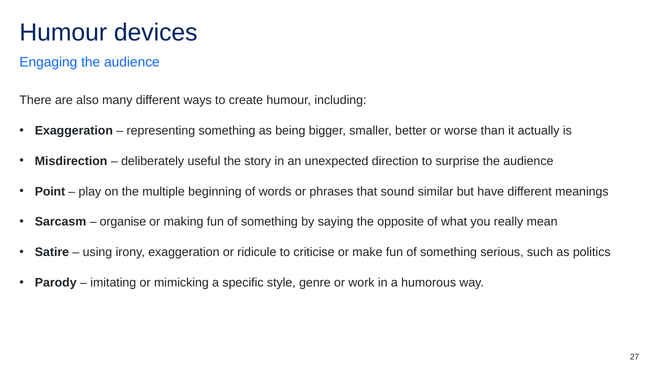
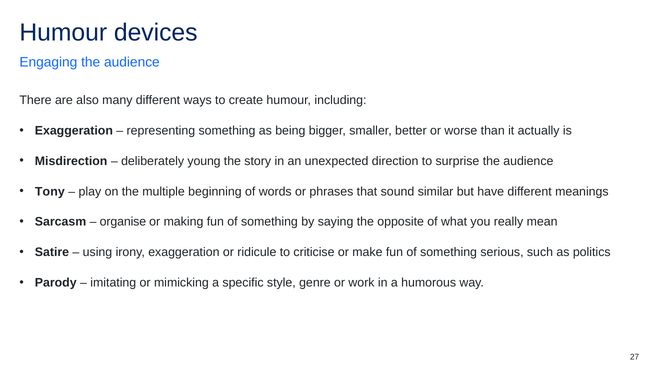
useful: useful -> young (204, 161)
Point: Point -> Tony (50, 192)
